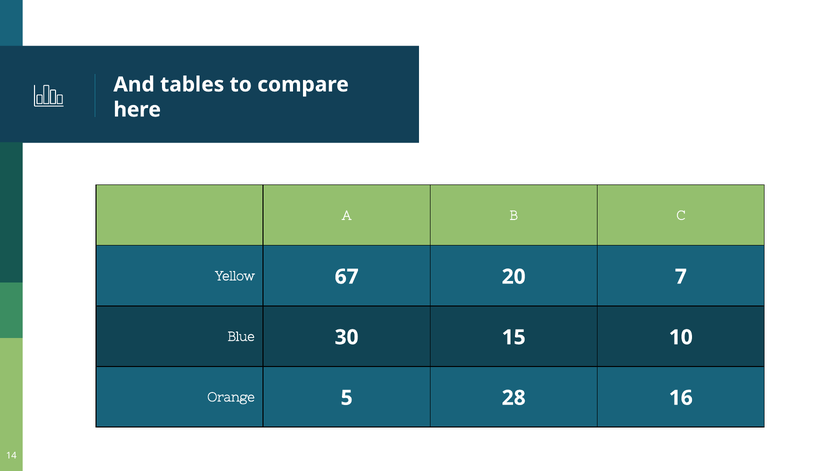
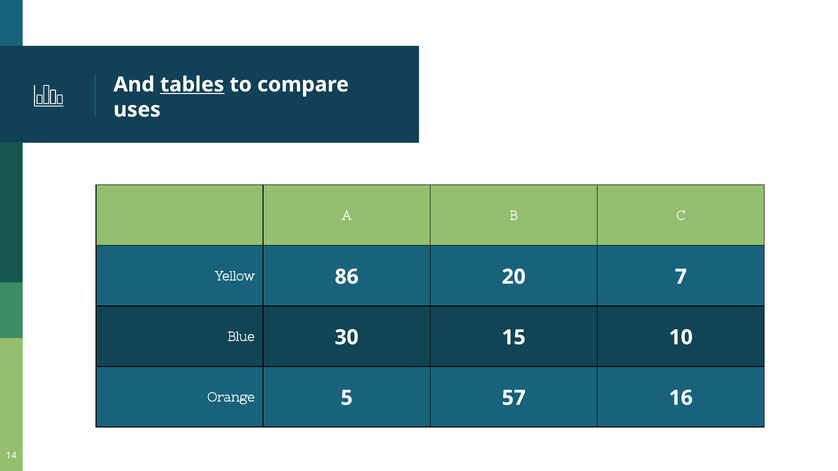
tables underline: none -> present (192, 85)
here: here -> uses (137, 110)
67: 67 -> 86 (347, 277)
28: 28 -> 57 (514, 398)
